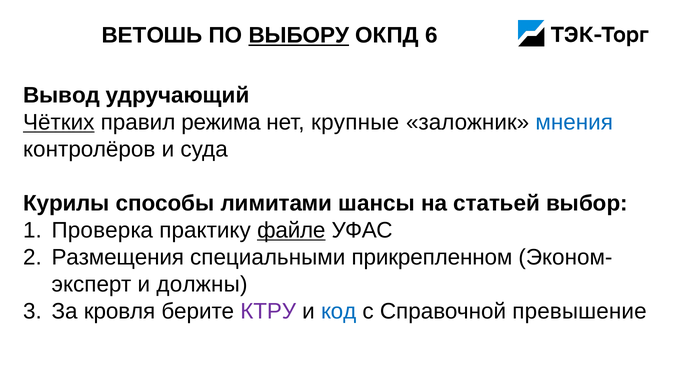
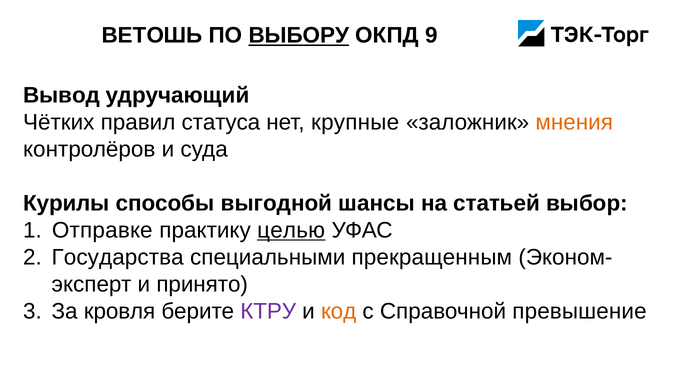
6: 6 -> 9 (431, 36)
Чётких underline: present -> none (59, 122)
режима: режима -> статуса (221, 122)
мнения colour: blue -> orange (574, 122)
лимитами: лимитами -> выгодной (276, 203)
Проверка: Проверка -> Отправке (102, 230)
файле: файле -> целью (291, 230)
Размещения: Размещения -> Государства (118, 257)
прикрепленном: прикрепленном -> прекращенным (432, 257)
должны: должны -> принято (202, 284)
код colour: blue -> orange (339, 311)
